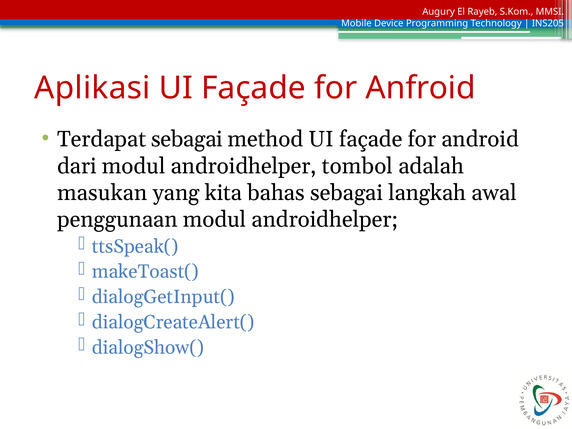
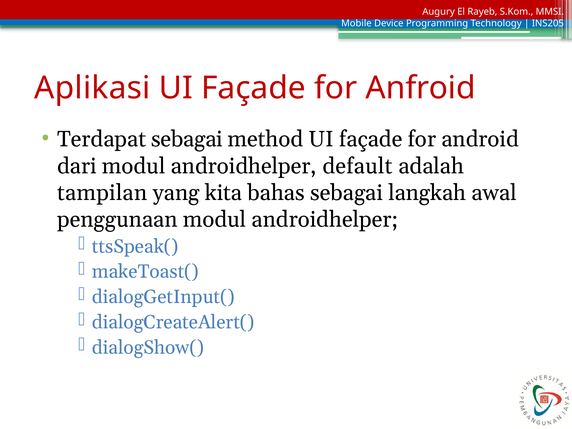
tombol: tombol -> default (357, 166)
masukan: masukan -> tampilan (102, 193)
